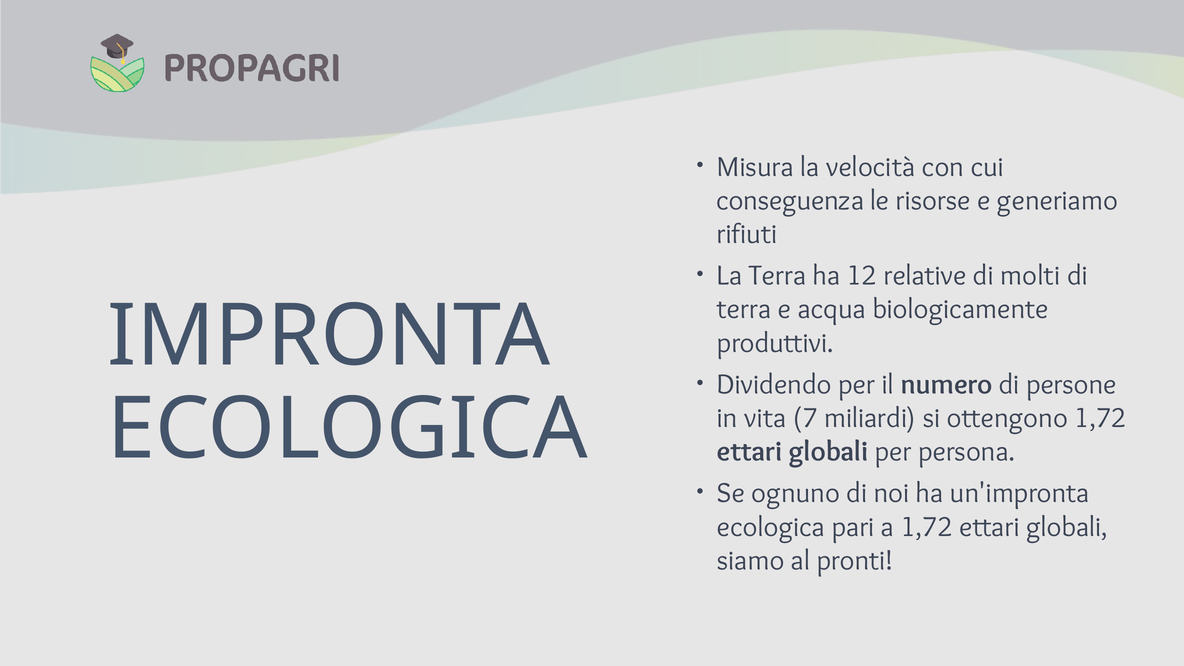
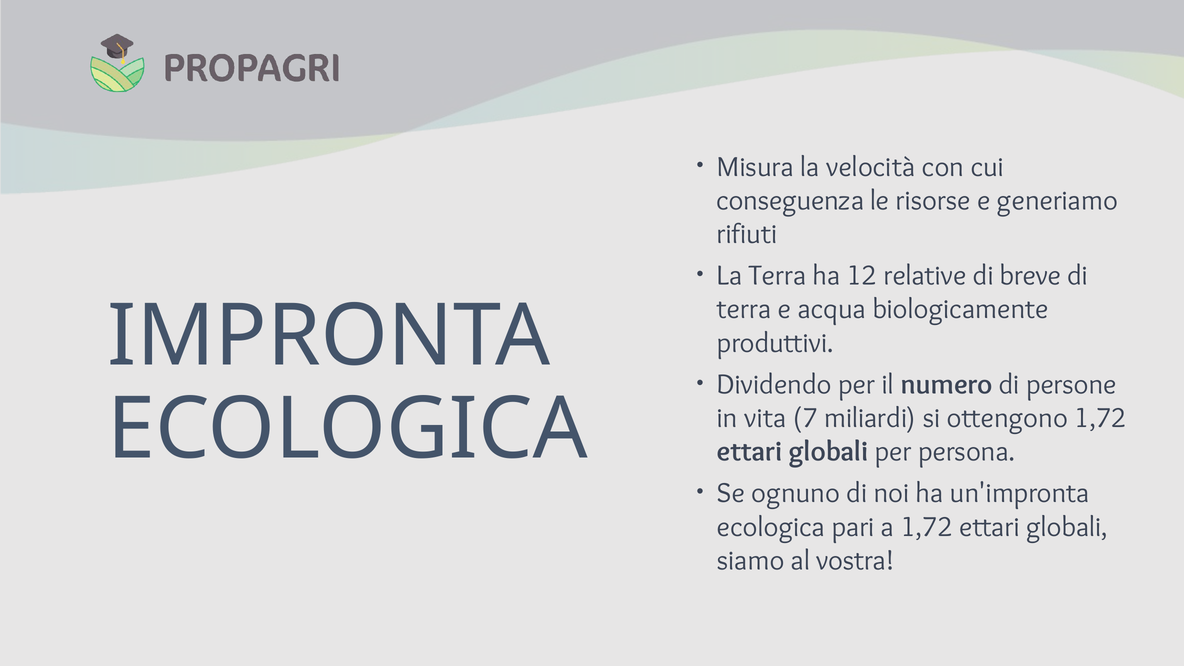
molti: molti -> breve (1031, 275)
pronti: pronti -> vostra (855, 560)
